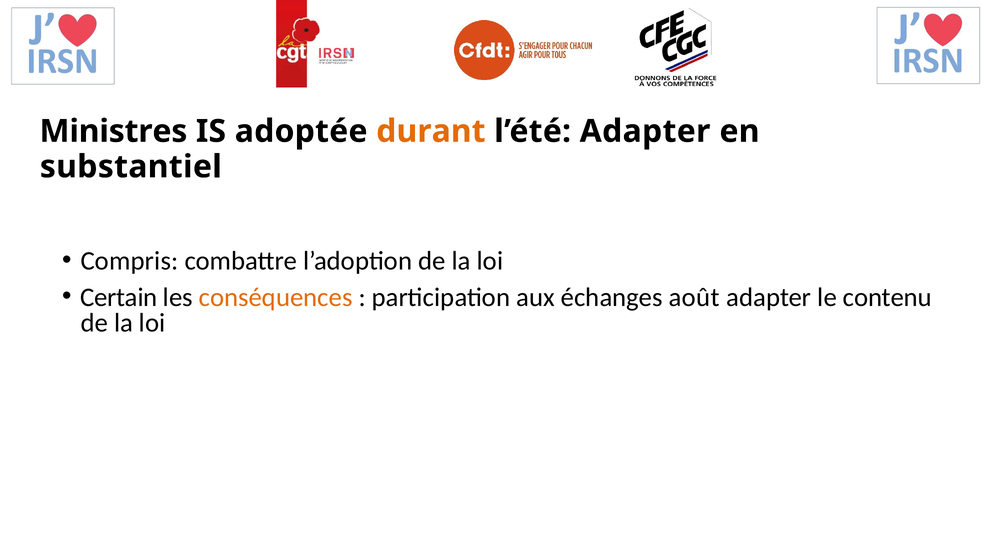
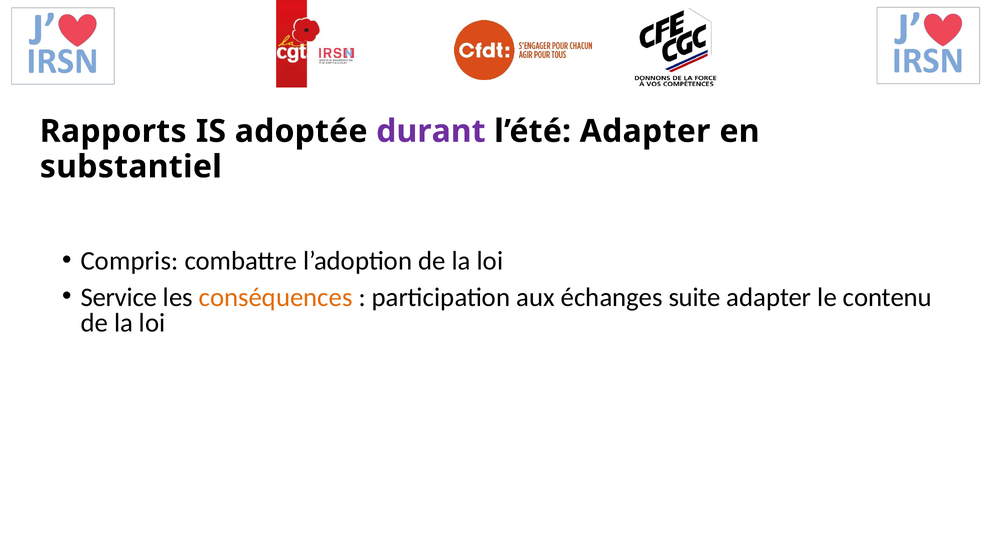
Ministres: Ministres -> Rapports (113, 131)
durant colour: orange -> purple (431, 131)
Certain: Certain -> Service (119, 297)
août: août -> suite (695, 297)
